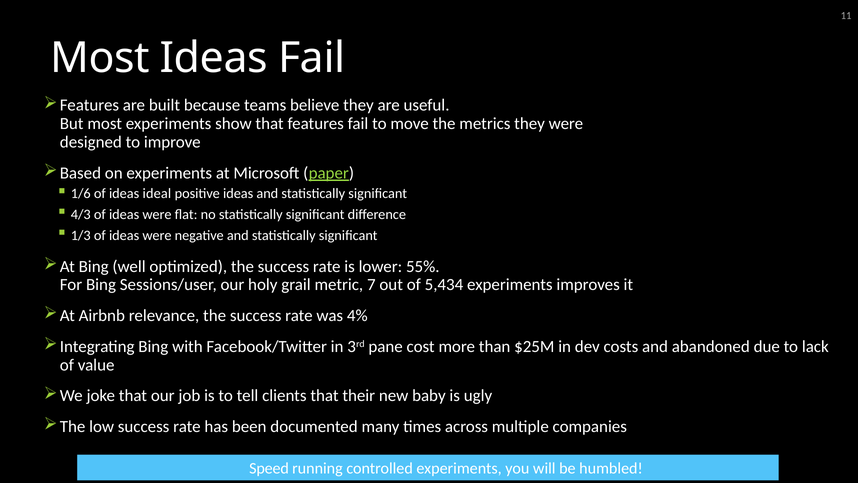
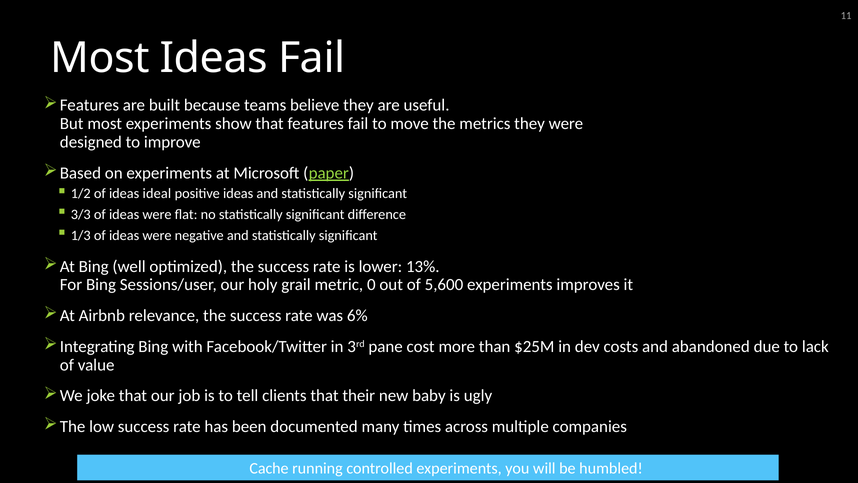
1/6: 1/6 -> 1/2 (81, 194)
4/3: 4/3 -> 3/3 (81, 214)
55%: 55% -> 13% (423, 266)
7: 7 -> 0 (371, 285)
5,434: 5,434 -> 5,600 (444, 285)
4%: 4% -> 6% (357, 315)
Speed: Speed -> Cache (269, 468)
